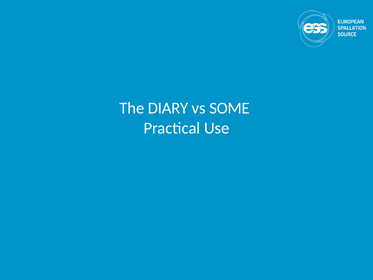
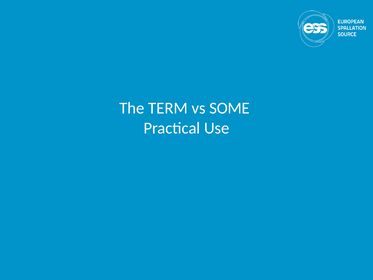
DIARY: DIARY -> TERM (168, 108)
